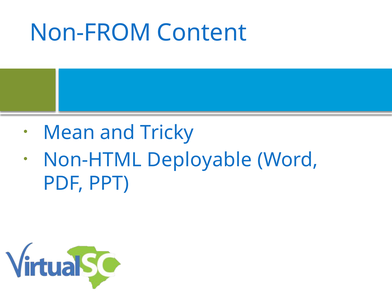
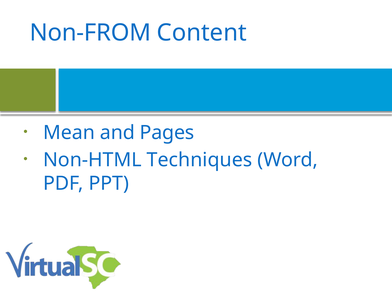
Tricky: Tricky -> Pages (167, 133)
Deployable: Deployable -> Techniques (200, 160)
